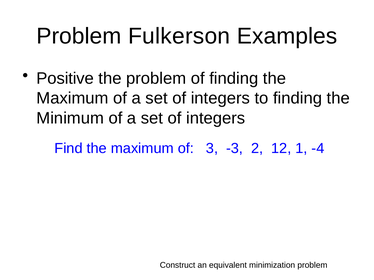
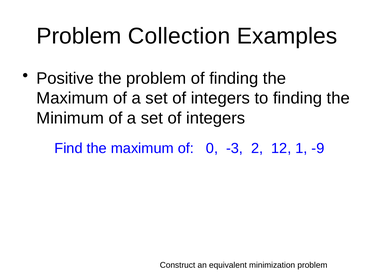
Fulkerson: Fulkerson -> Collection (179, 36)
3: 3 -> 0 (212, 149)
-4: -4 -> -9 (318, 149)
